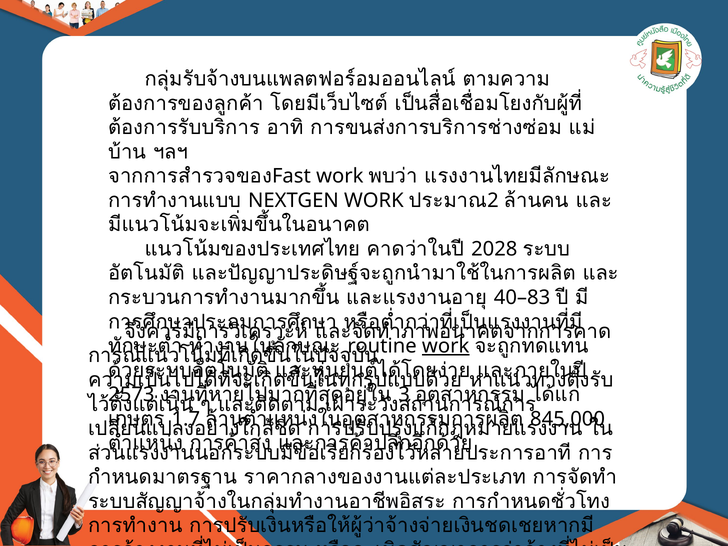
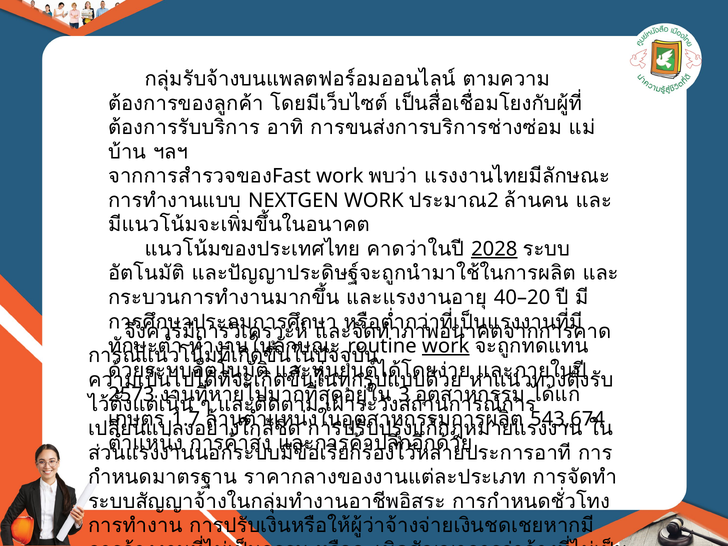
2028 underline: none -> present (494, 249)
40–83: 40–83 -> 40–20 (522, 298)
845,000: 845,000 -> 543,674 (568, 419)
